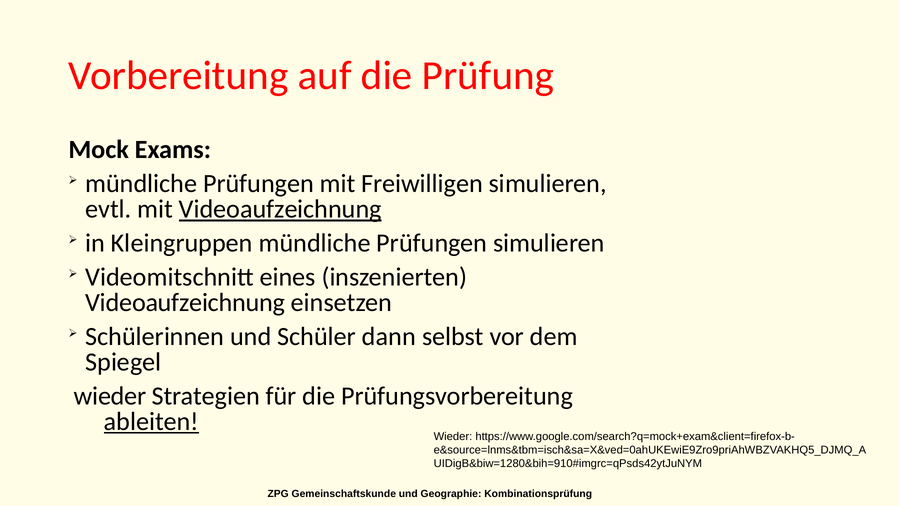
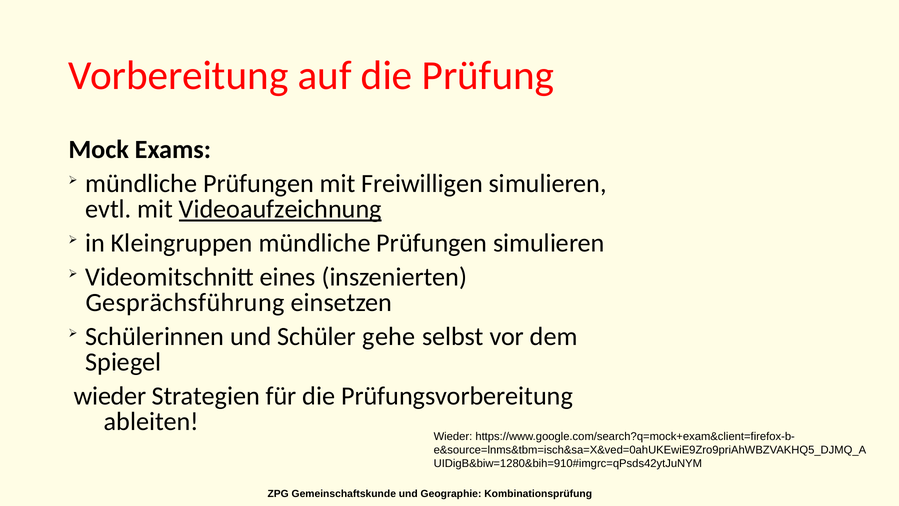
Videoaufzeichnung: Videoaufzeichnung -> Gesprächsführung (185, 302)
dann: dann -> gehe (389, 336)
ableiten underline: present -> none (151, 421)
